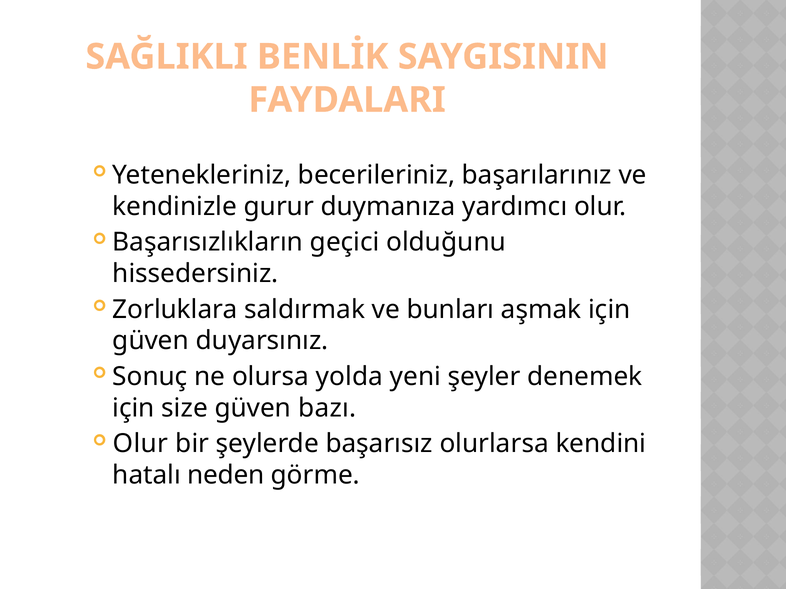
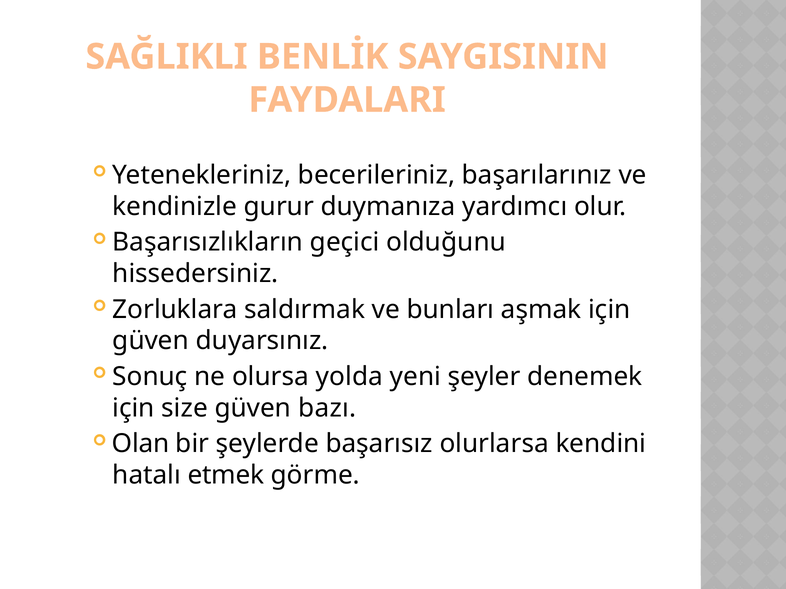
Olur: Olur -> Olan (141, 444)
neden: neden -> etmek (226, 476)
